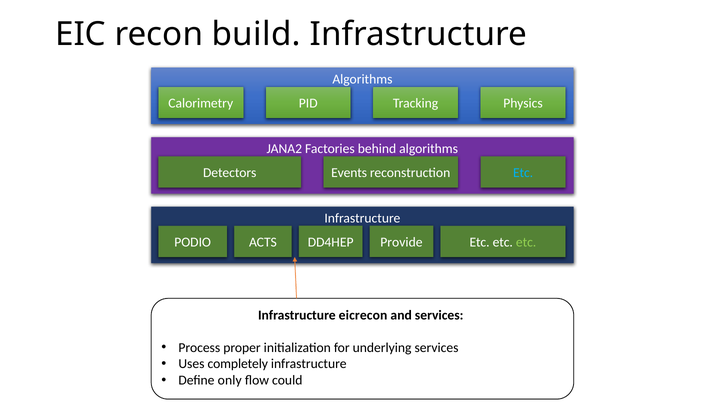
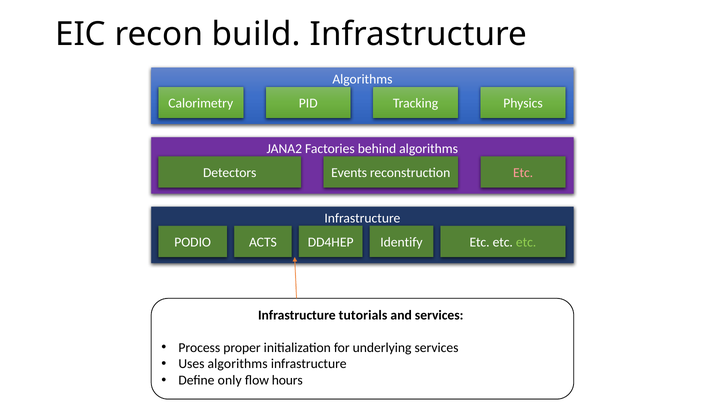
Etc colour: light blue -> pink (523, 173)
Provide: Provide -> Identify (401, 242)
eicrecon: eicrecon -> tutorials (363, 315)
Uses completely: completely -> algorithms (238, 364)
could: could -> hours (287, 380)
